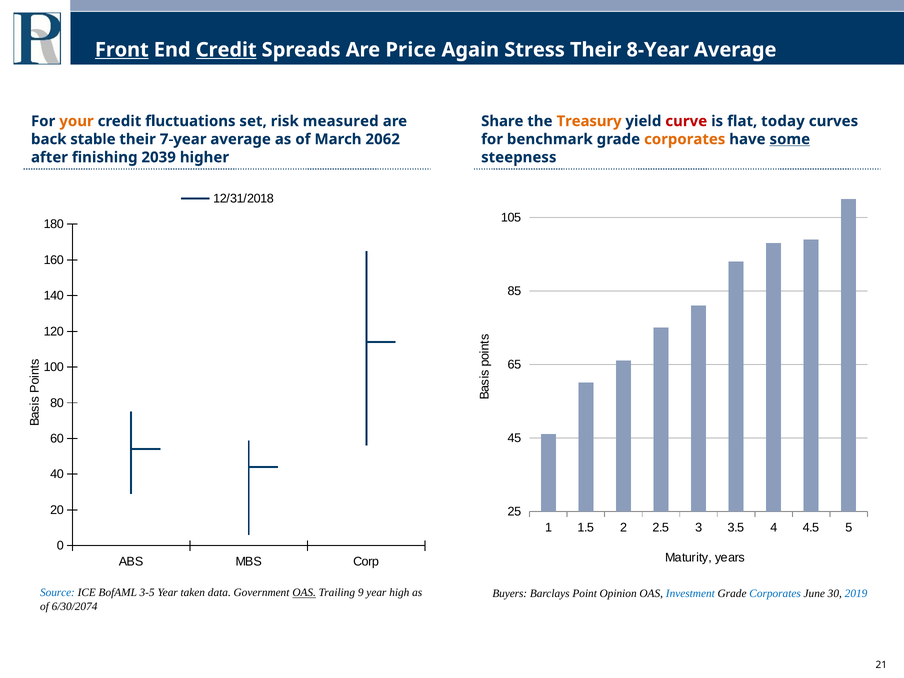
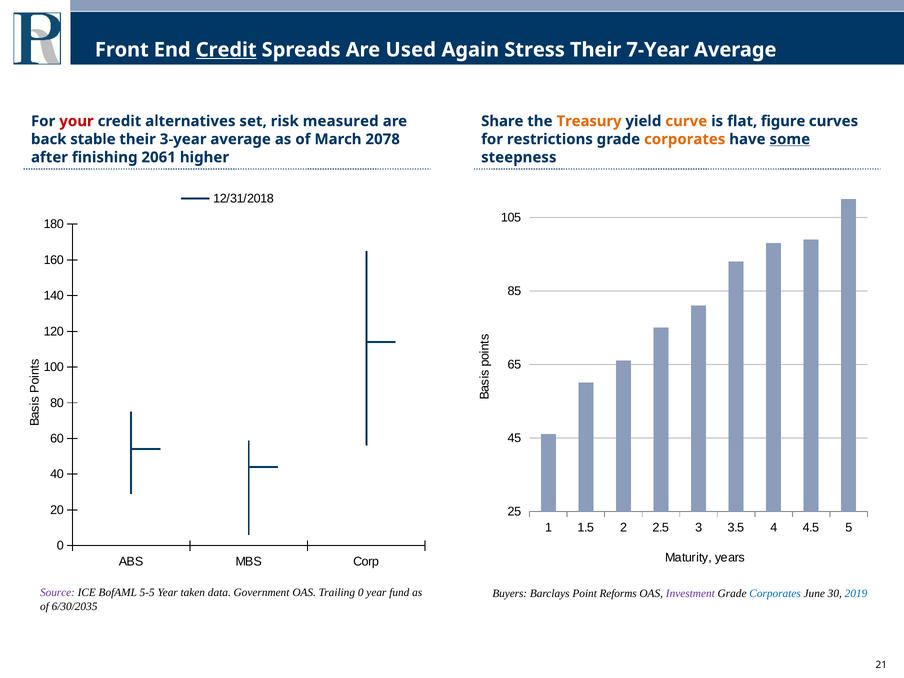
Front underline: present -> none (122, 50)
Price: Price -> Used (411, 50)
8-Year: 8-Year -> 7-Year (658, 50)
your colour: orange -> red (77, 121)
fluctuations: fluctuations -> alternatives (190, 121)
curve colour: red -> orange (686, 121)
today: today -> figure (783, 121)
7-year: 7-year -> 3-year (183, 139)
2062: 2062 -> 2078 (383, 139)
benchmark: benchmark -> restrictions (550, 139)
2039: 2039 -> 2061 (159, 157)
Source colour: blue -> purple (57, 593)
3-5: 3-5 -> 5-5 (147, 593)
OAS underline: present -> none (304, 593)
Trailing 9: 9 -> 0 (361, 593)
high: high -> fund (399, 593)
Opinion: Opinion -> Reforms (618, 594)
Investment colour: blue -> purple (690, 594)
6/30/2074: 6/30/2074 -> 6/30/2035 (75, 606)
